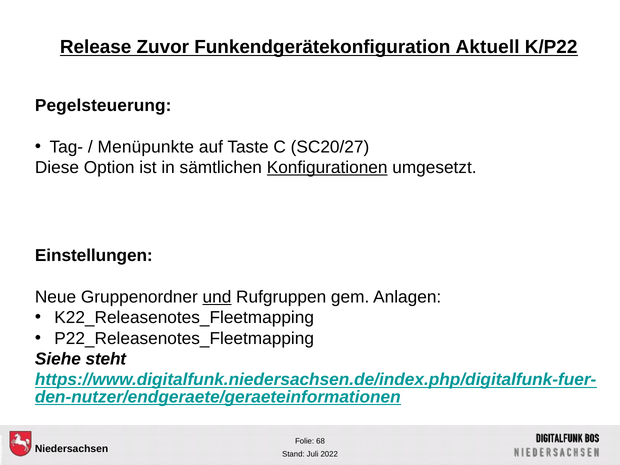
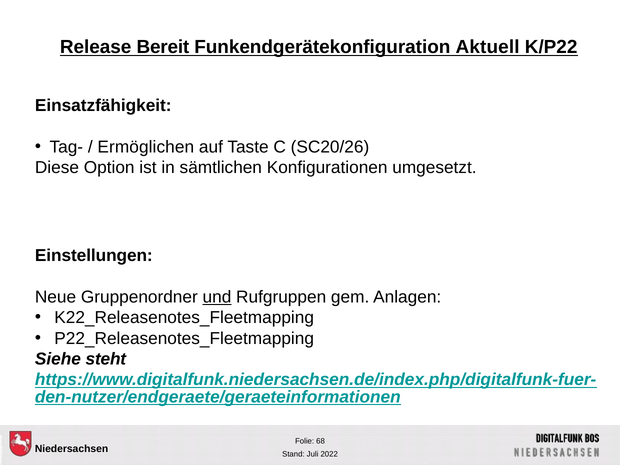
Zuvor: Zuvor -> Bereit (163, 47)
Pegelsteuerung: Pegelsteuerung -> Einsatzfähigkeit (103, 106)
Menüpunkte: Menüpunkte -> Ermöglichen (146, 147)
SC20/27: SC20/27 -> SC20/26 (330, 147)
Konfigurationen underline: present -> none (327, 168)
